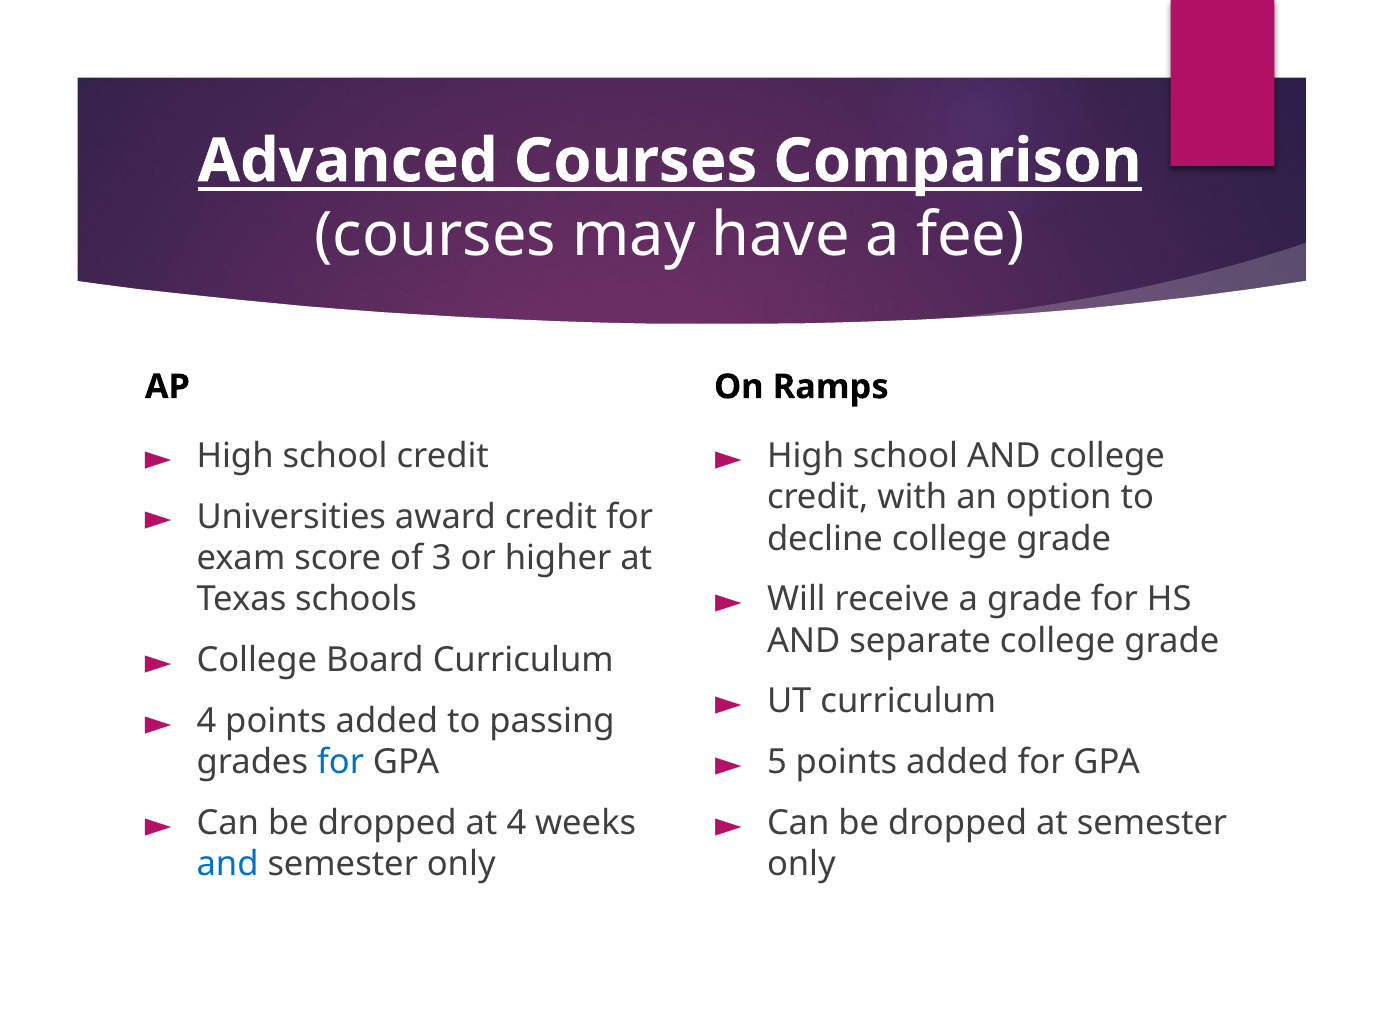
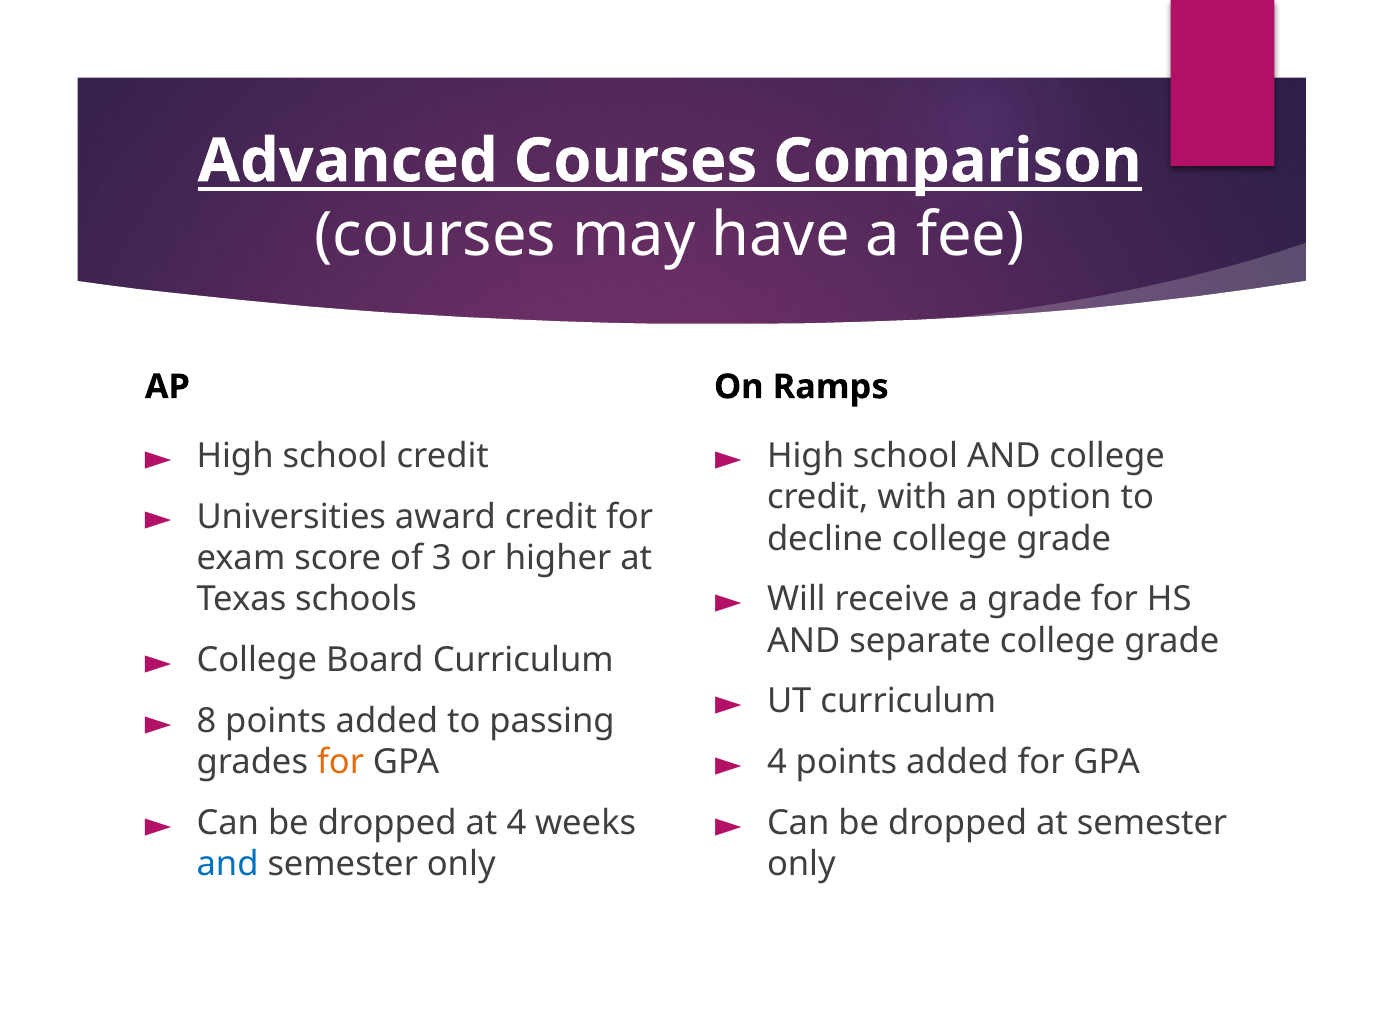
4: 4 -> 8 (207, 721)
5: 5 -> 4 (777, 763)
for colour: blue -> orange (341, 763)
